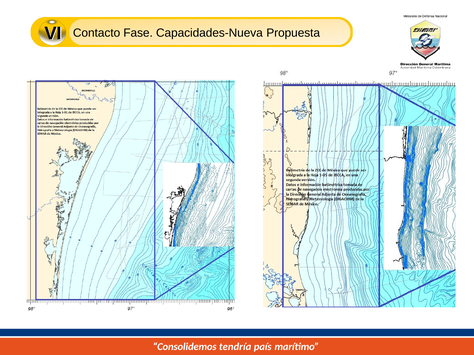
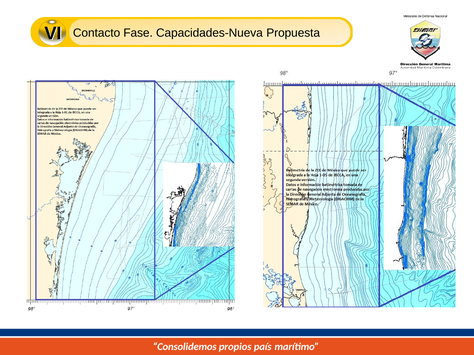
tendría: tendría -> propios (235, 347)
